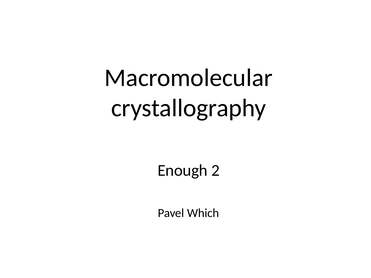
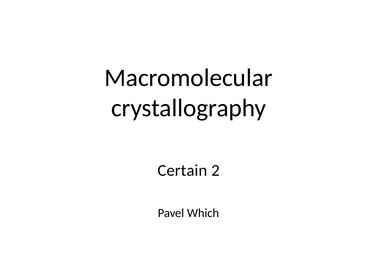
Enough: Enough -> Certain (182, 171)
